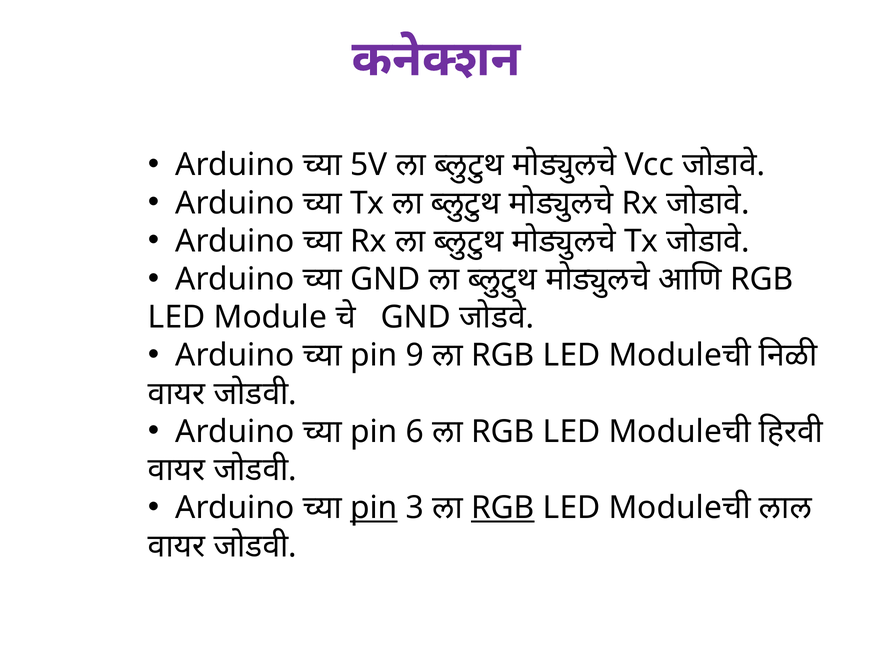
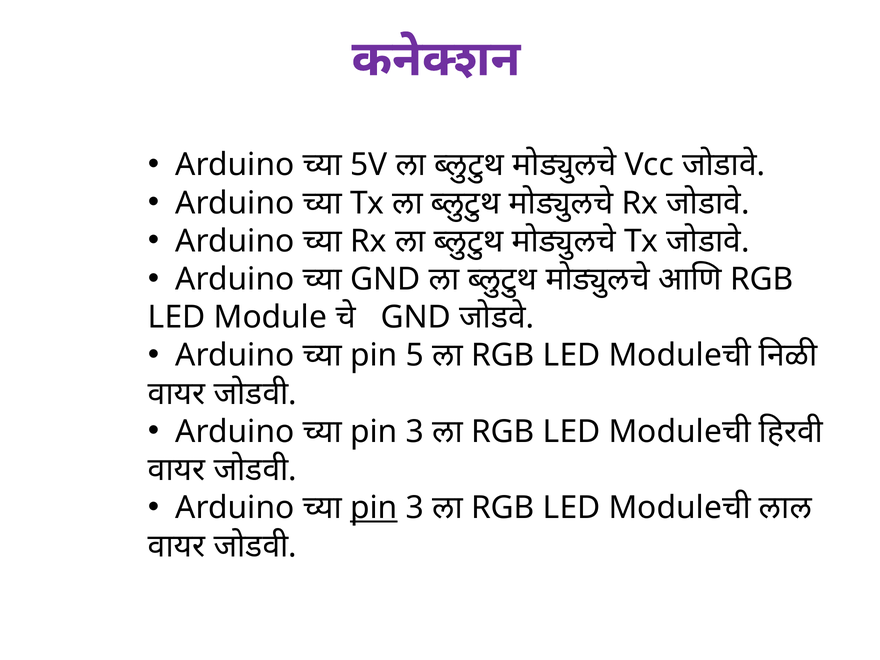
9: 9 -> 5 (415, 355)
6: 6 -> 3 (415, 432)
RGB underline: present -> none (503, 508)
